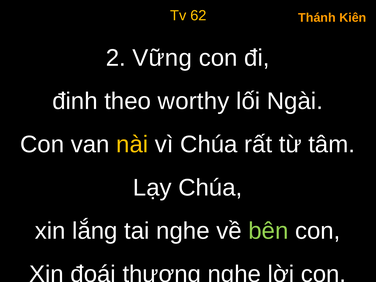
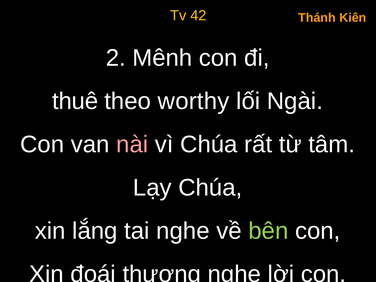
62: 62 -> 42 (198, 16)
Vững: Vững -> Mênh (162, 58)
đinh: đinh -> thuê (75, 101)
nài colour: yellow -> pink (132, 144)
